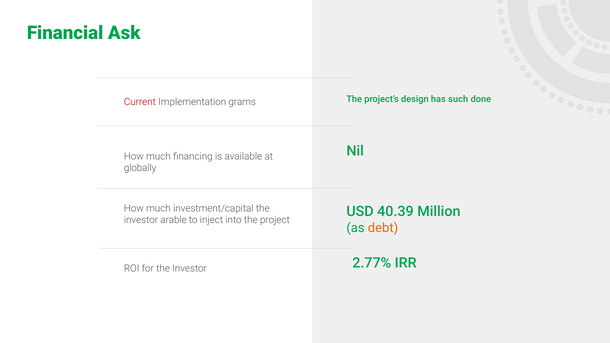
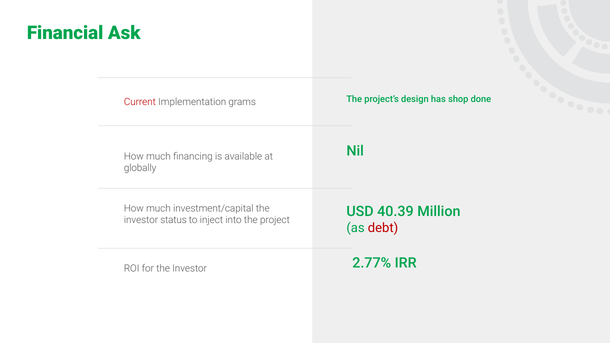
such: such -> shop (458, 99)
arable: arable -> status (174, 220)
debt colour: orange -> red (383, 228)
